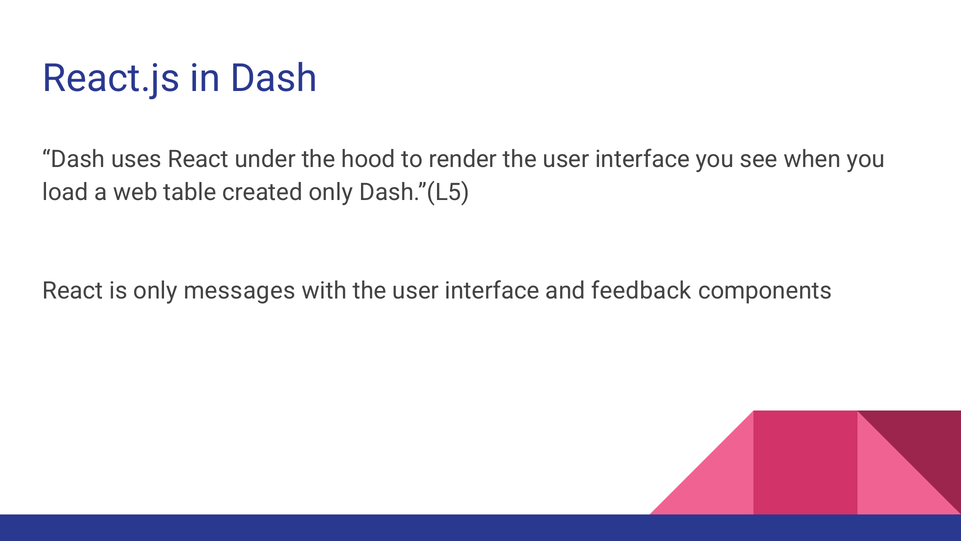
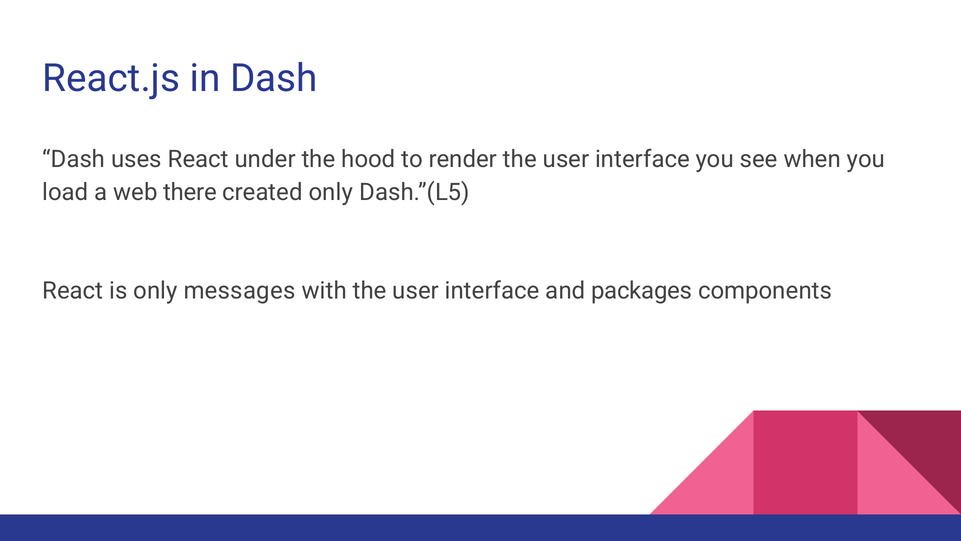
table: table -> there (190, 192)
feedback: feedback -> packages (642, 291)
